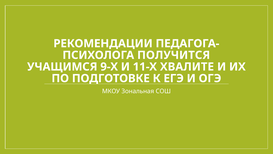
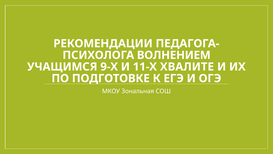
ПОЛУЧИТСЯ: ПОЛУЧИТСЯ -> ВОЛНЕНИЕМ (174, 55)
